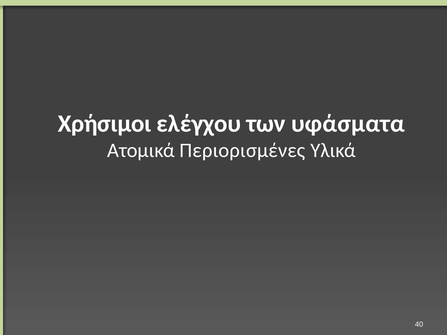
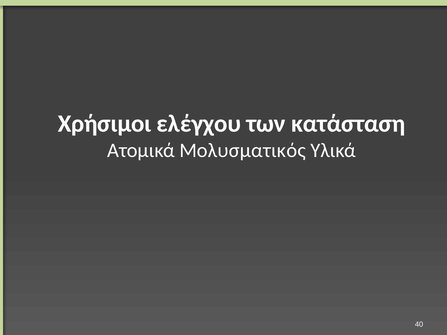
υφάσματα: υφάσματα -> κατάσταση (348, 124)
Περιορισμένες: Περιορισμένες -> Μολυσματικός (243, 150)
